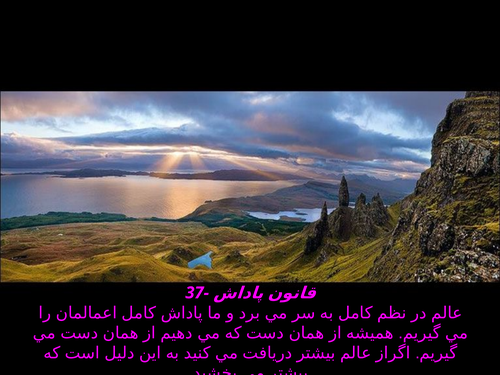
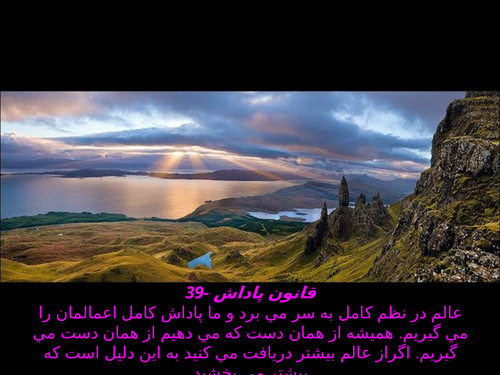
37-: 37- -> 39- (197, 293)
